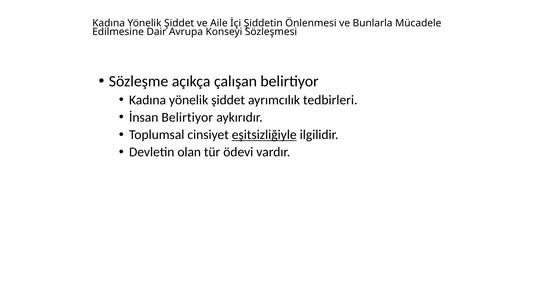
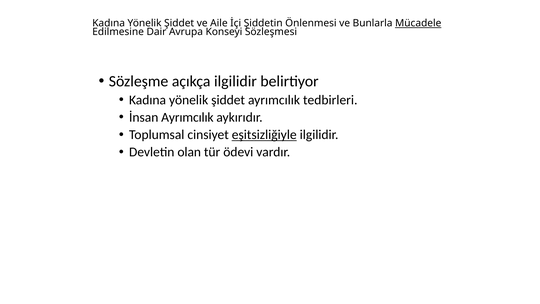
Mücadele underline: none -> present (418, 23)
açıkça çalışan: çalışan -> ilgilidir (235, 81)
İnsan Belirtiyor: Belirtiyor -> Ayrımcılık (187, 117)
